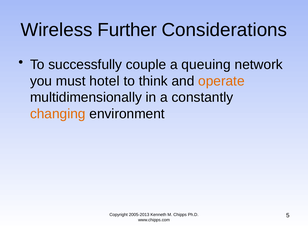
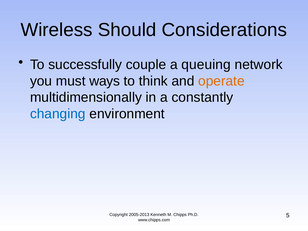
Further: Further -> Should (127, 30)
hotel: hotel -> ways (105, 81)
changing colour: orange -> blue (58, 114)
